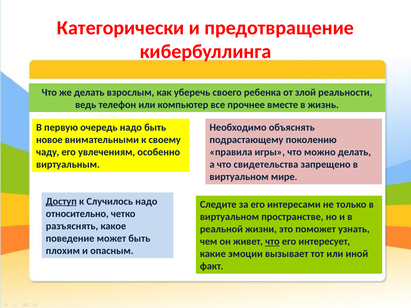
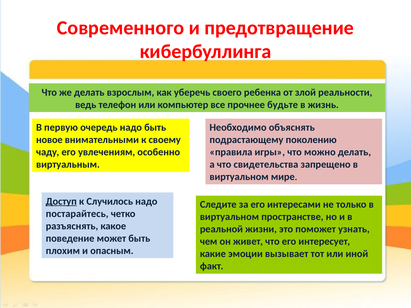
Категорически: Категорически -> Современного (121, 28)
вместе: вместе -> будьте (283, 105)
относительно: относительно -> постарайтесь (77, 214)
что underline: present -> none (272, 242)
